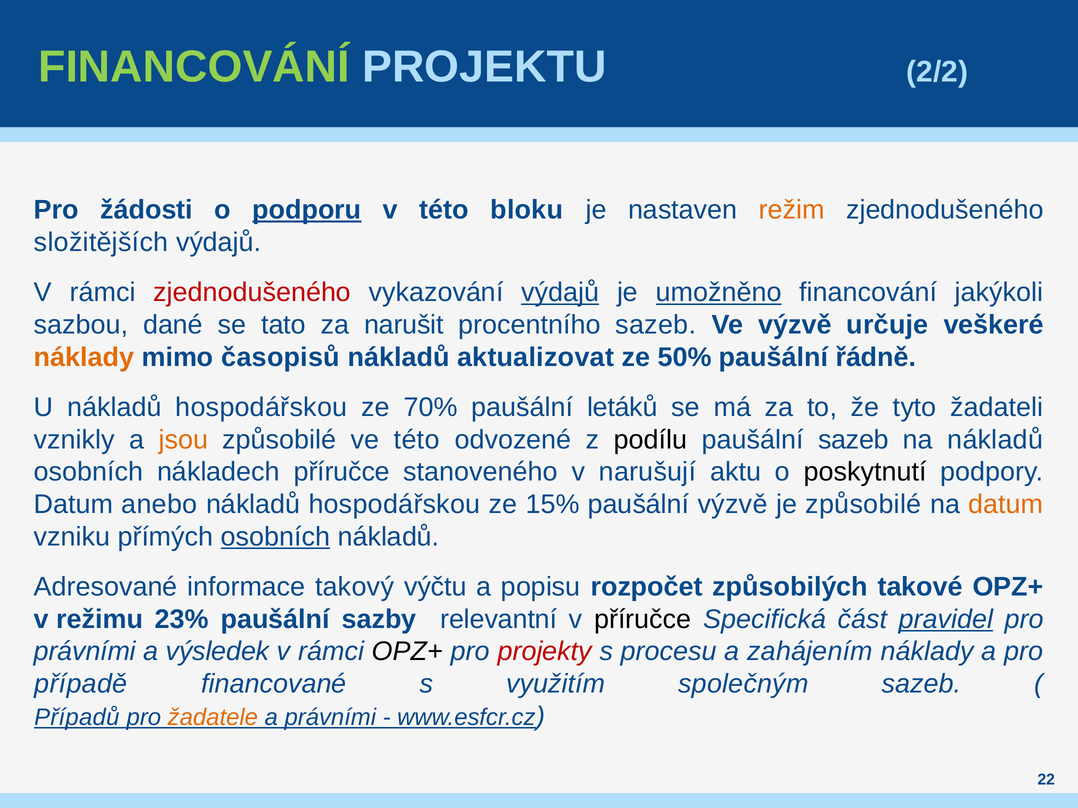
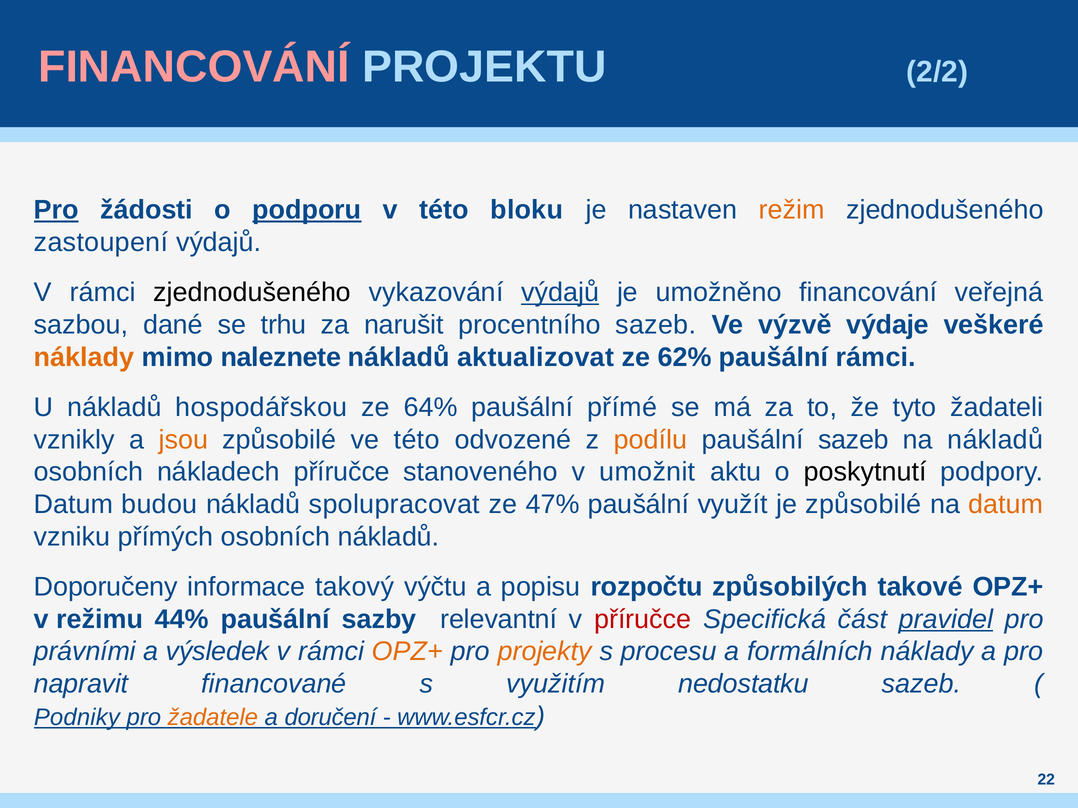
FINANCOVÁNÍ colour: light green -> pink (194, 67)
Pro underline: none -> present (56, 210)
složitějších: složitějších -> zastoupení (101, 242)
zjednodušeného colour: red -> black (252, 293)
umožněno underline: present -> none (719, 293)
jakýkoli: jakýkoli -> veřejná (999, 293)
tato: tato -> trhu (284, 325)
určuje: určuje -> výdaje (888, 325)
časopisů: časopisů -> naleznete (281, 357)
50%: 50% -> 62% (685, 357)
paušální řádně: řádně -> rámci (876, 357)
70%: 70% -> 64% (431, 408)
letáků: letáků -> přímé (622, 408)
podílu colour: black -> orange (651, 440)
narušují: narušují -> umožnit (647, 472)
anebo: anebo -> budou (159, 505)
hospodářskou: hospodářskou -> spolupracovat (394, 505)
15%: 15% -> 47% (552, 505)
paušální výzvě: výzvě -> využít (733, 505)
osobních underline: present -> none (275, 537)
Adresované: Adresované -> Doporučeny (106, 587)
rozpočet: rozpočet -> rozpočtu (647, 587)
23%: 23% -> 44% (182, 620)
příručce colour: black -> red (643, 620)
OPZ+ colour: black -> orange (407, 652)
projekty colour: red -> orange (545, 652)
zahájením: zahájením -> formálních (810, 652)
případě: případě -> napravit (81, 684)
společným: společným -> nedostatku (744, 684)
Případů: Případů -> Podniky (77, 718)
a právními: právními -> doručení (330, 718)
